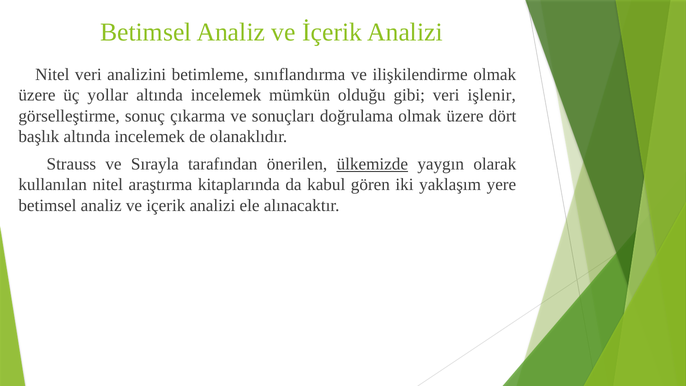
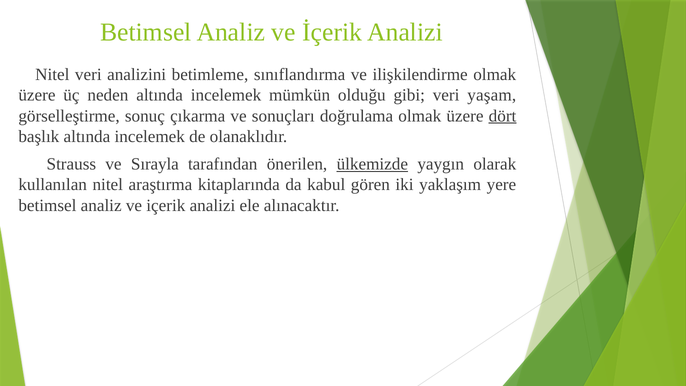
yollar: yollar -> neden (108, 95)
işlenir: işlenir -> yaşam (492, 95)
dört underline: none -> present (503, 116)
